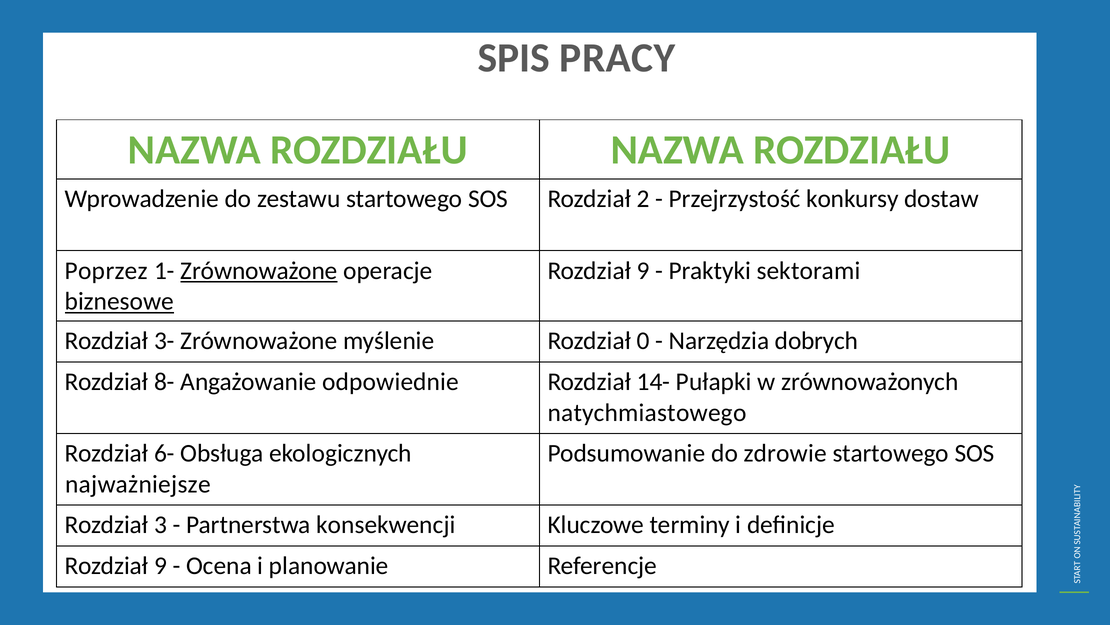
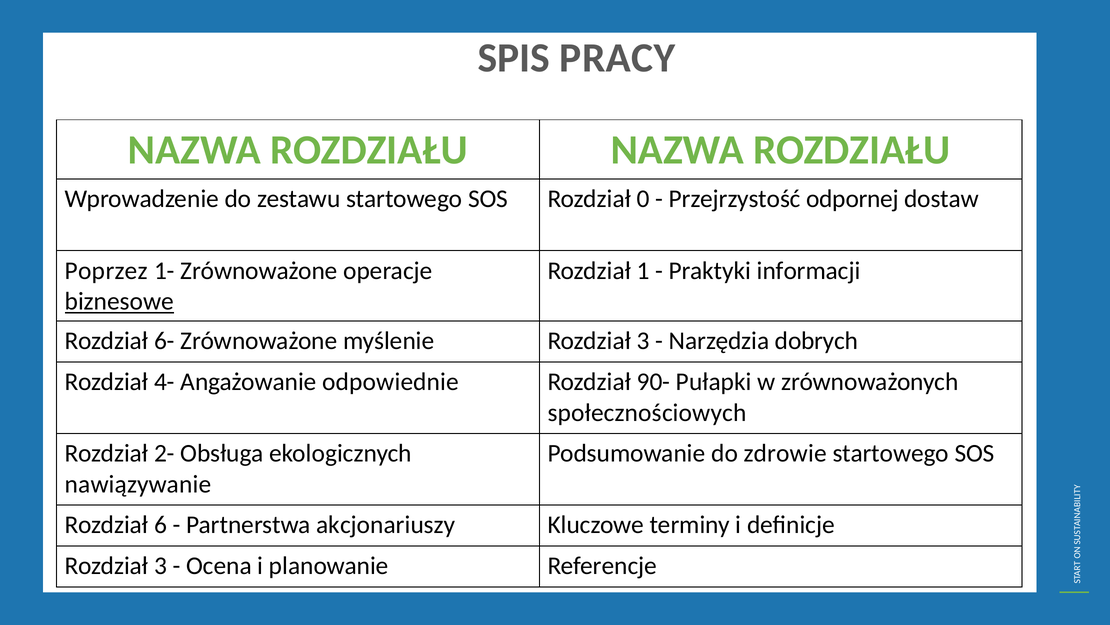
2: 2 -> 0 (643, 199)
konkursy: konkursy -> odpornej (853, 199)
Zrównoważone underline: present -> none (259, 270)
9: 9 -> 1 (643, 270)
sektorami: sektorami -> informacji (809, 270)
3-: 3- -> 6- (164, 341)
myślenie Rozdział 0: 0 -> 3 (643, 341)
8-: 8- -> 4- (164, 382)
14-: 14- -> 90- (653, 382)
natychmiastowego: natychmiastowego -> społecznościowych (647, 412)
6-: 6- -> 2- (164, 453)
najważniejsze: najważniejsze -> nawiązywanie (138, 484)
3: 3 -> 6 (160, 524)
konsekwencji: konsekwencji -> akcjonariuszy (386, 524)
9: 9 -> 3 (160, 565)
